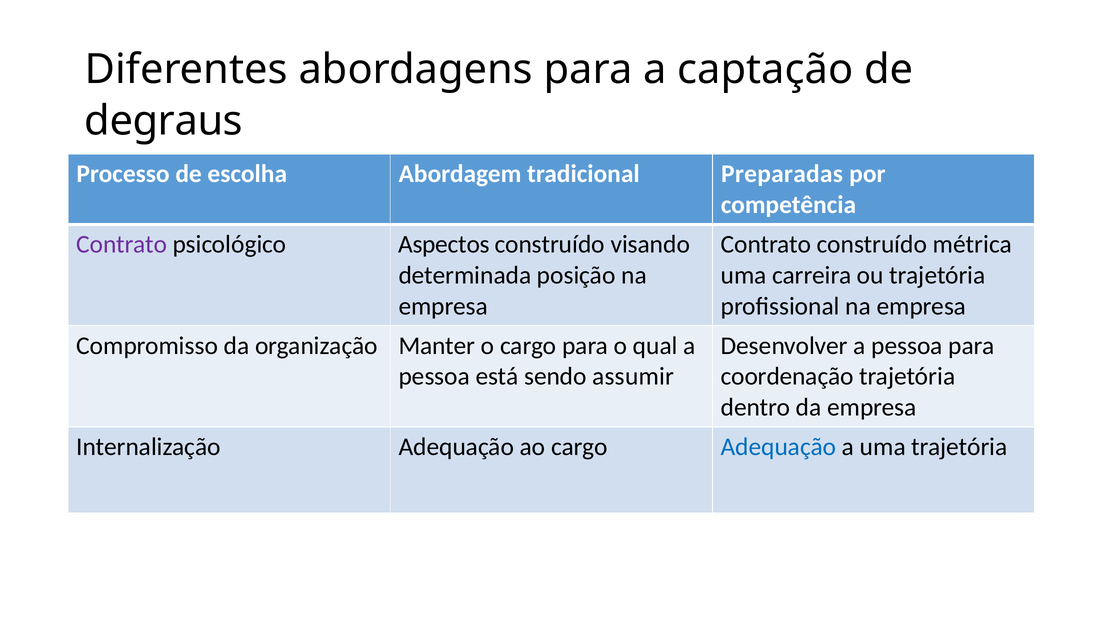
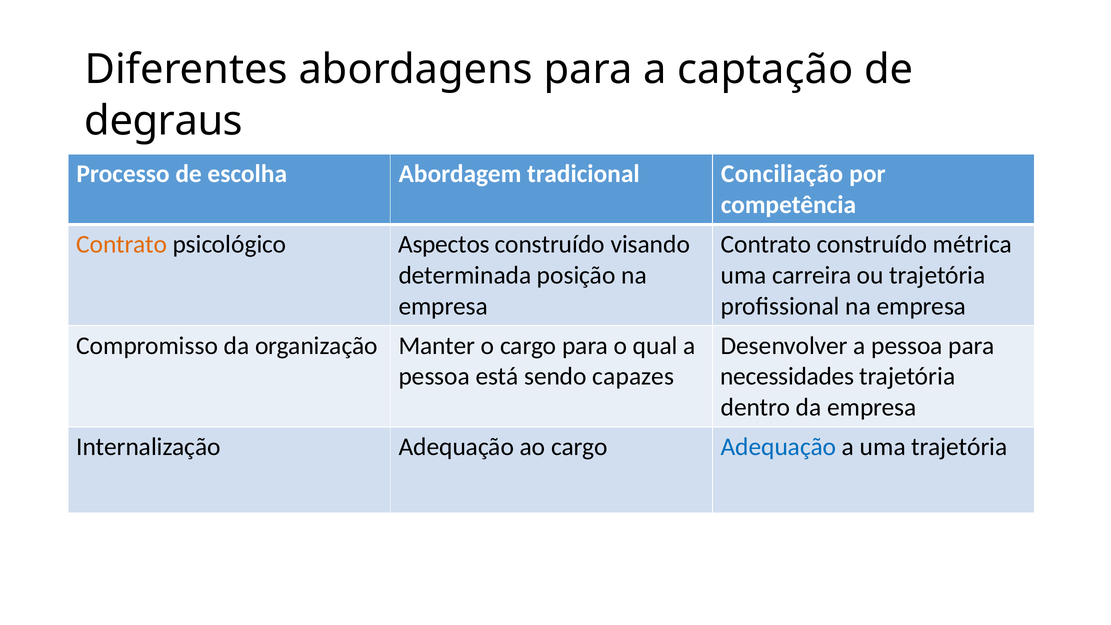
Preparadas: Preparadas -> Conciliação (782, 174)
Contrato colour: purple -> orange (122, 244)
assumir: assumir -> capazes (633, 377)
coordenação: coordenação -> necessidades (787, 377)
